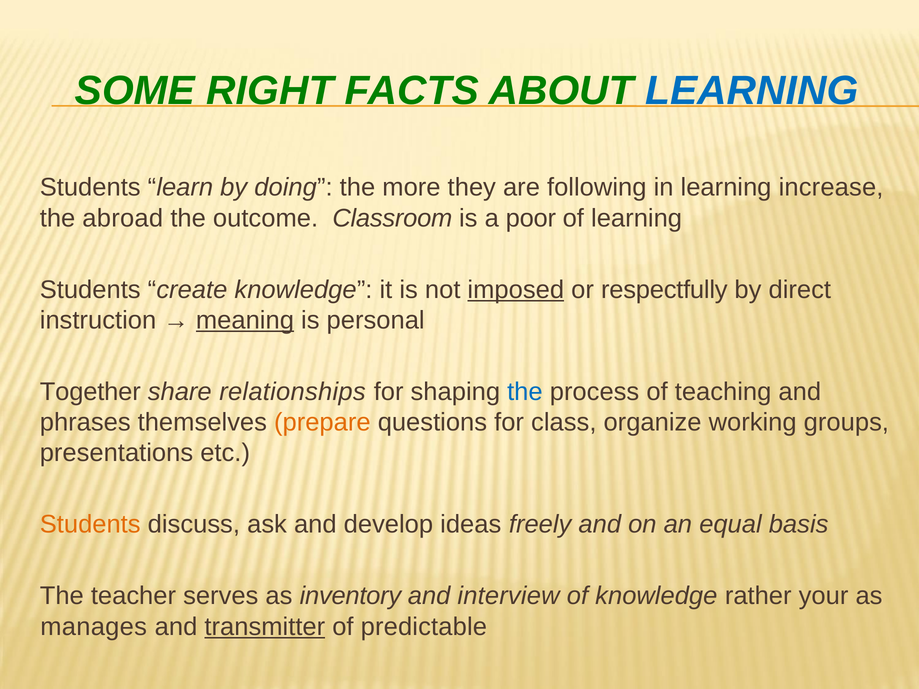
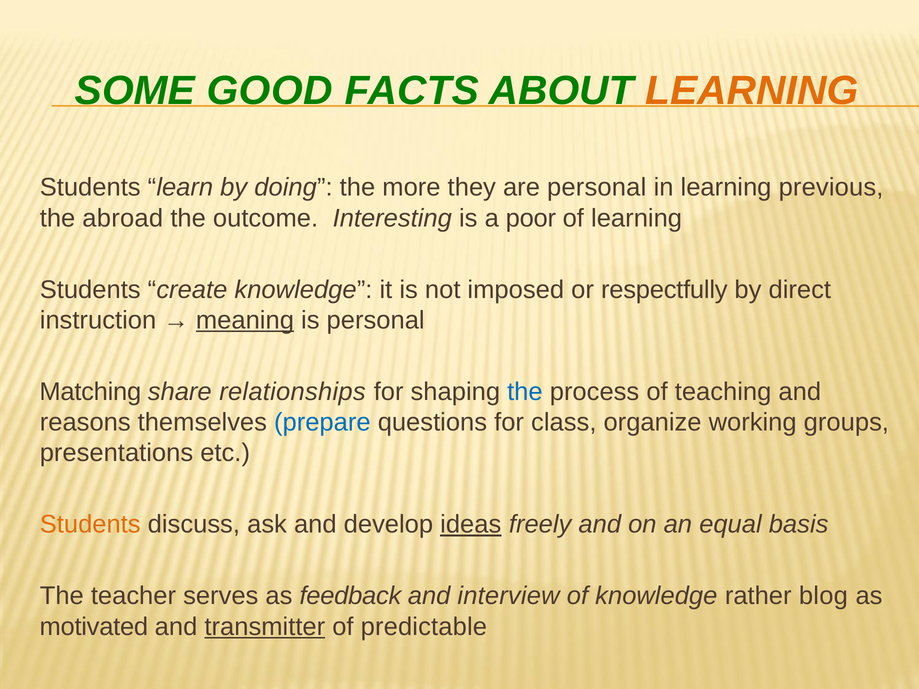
RIGHT: RIGHT -> GOOD (270, 91)
LEARNING colour: blue -> orange (752, 91)
are following: following -> personal (597, 188)
increase: increase -> previous (831, 188)
Classroom: Classroom -> Interesting (392, 218)
imposed underline: present -> none (516, 290)
Together: Together -> Matching (90, 392)
phrases: phrases -> reasons (85, 423)
prepare colour: orange -> blue (322, 423)
ideas underline: none -> present (471, 525)
inventory: inventory -> feedback (350, 596)
your: your -> blog (823, 596)
manages: manages -> motivated (94, 627)
